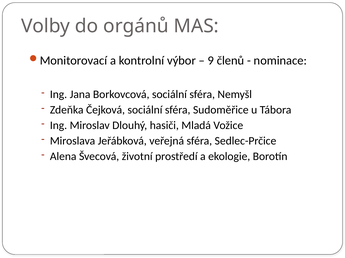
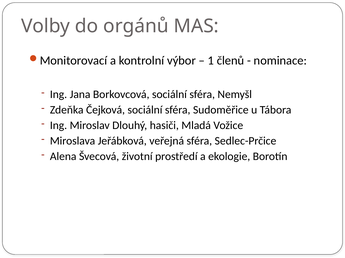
9: 9 -> 1 (211, 61)
